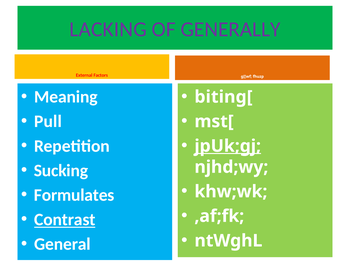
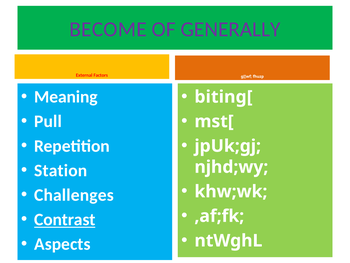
LACKING: LACKING -> BECOME (108, 29)
jpUk;gj underline: present -> none (228, 146)
Sucking: Sucking -> Station (61, 170)
Formulates: Formulates -> Challenges (74, 195)
General: General -> Aspects (62, 244)
